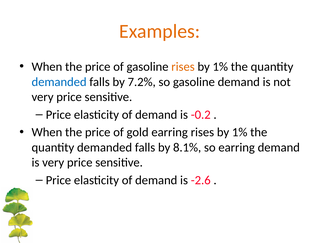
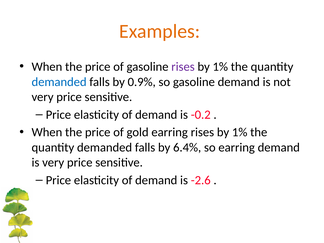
rises colour: orange -> purple (183, 67)
7.2%: 7.2% -> 0.9% (142, 82)
8.1%: 8.1% -> 6.4% (187, 147)
